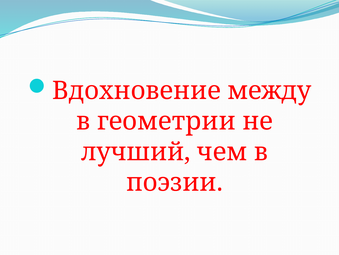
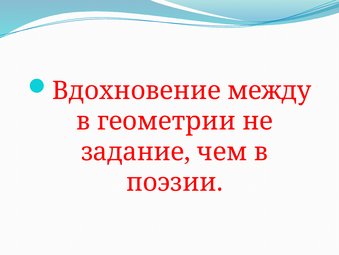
лучший: лучший -> задание (136, 151)
